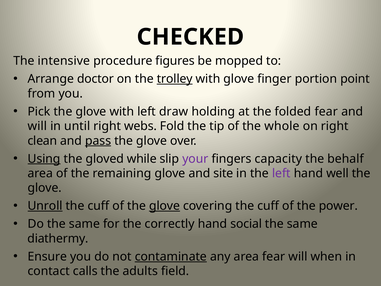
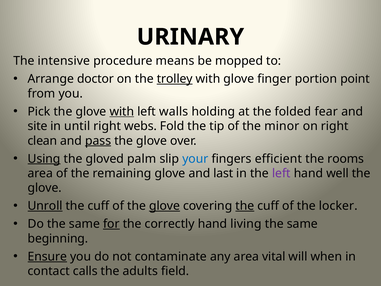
CHECKED: CHECKED -> URINARY (190, 37)
figures: figures -> means (175, 61)
with underline: none -> present (122, 111)
draw: draw -> walls (174, 111)
will: will -> site (37, 126)
whole: whole -> minor (282, 126)
while: while -> palm (142, 159)
your colour: purple -> blue (195, 159)
capacity: capacity -> efficient (278, 159)
behalf: behalf -> rooms (346, 159)
site: site -> last (223, 173)
the underline: none -> present (245, 206)
power: power -> locker (338, 206)
for underline: none -> present (111, 224)
social: social -> living (246, 224)
diathermy: diathermy -> beginning (58, 238)
Ensure underline: none -> present (47, 256)
contaminate underline: present -> none (171, 256)
area fear: fear -> vital (274, 256)
